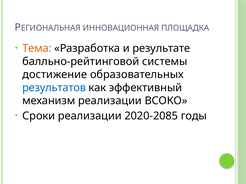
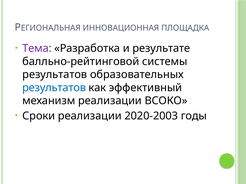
Тема colour: orange -> purple (37, 48)
достижение: достижение -> результатов (55, 75)
2020-2085: 2020-2085 -> 2020-2003 (151, 116)
